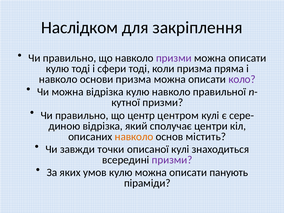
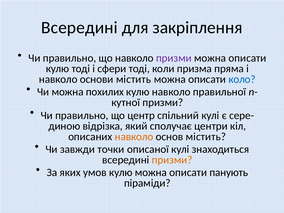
Наслідком: Наслідком -> Всередині (79, 27)
основи призма: призма -> містить (134, 79)
коло colour: purple -> blue (242, 79)
можна відрізка: відрізка -> похилих (105, 92)
центром: центром -> спільний (178, 115)
призми colour: purple -> orange (172, 160)
